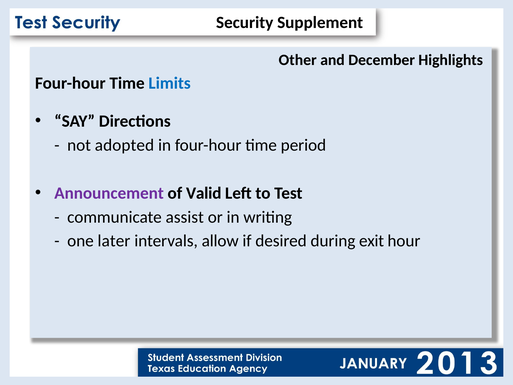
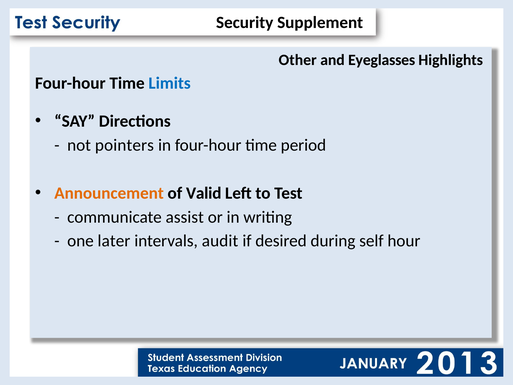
December: December -> Eyeglasses (382, 60)
adopted: adopted -> pointers (124, 145)
Announcement colour: purple -> orange (109, 193)
allow: allow -> audit (220, 241)
exit: exit -> self (371, 241)
